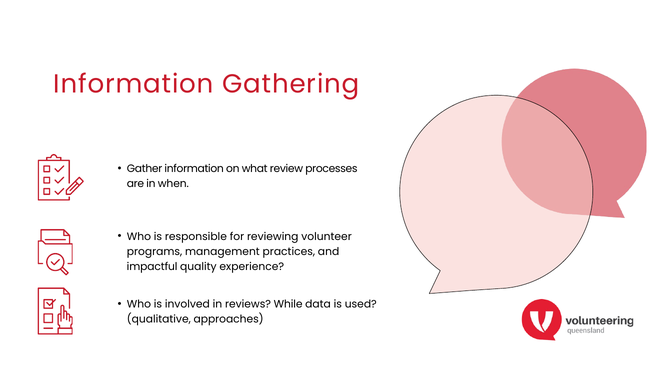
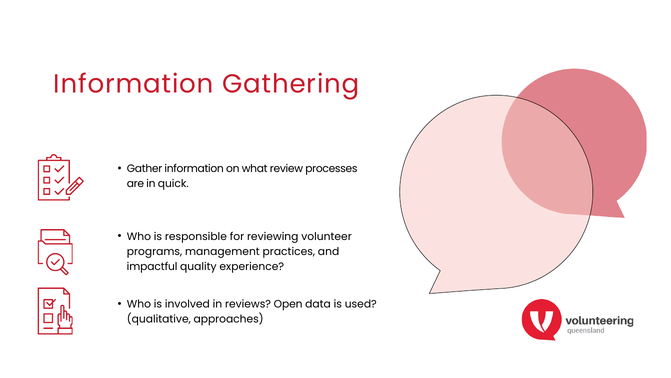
when: when -> quick (173, 183)
While: While -> Open (288, 304)
